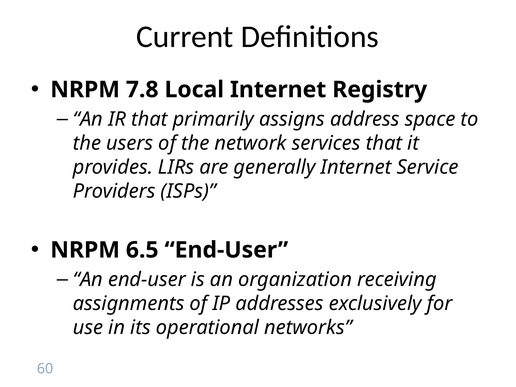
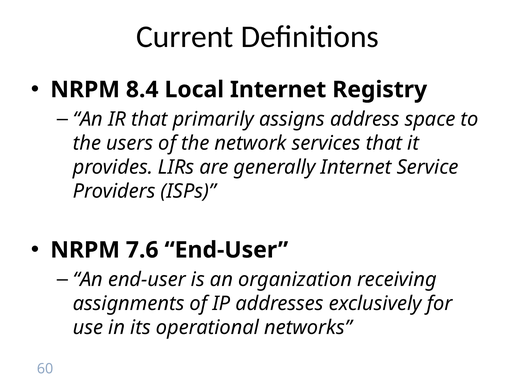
7.8: 7.8 -> 8.4 (142, 90)
6.5: 6.5 -> 7.6 (142, 250)
